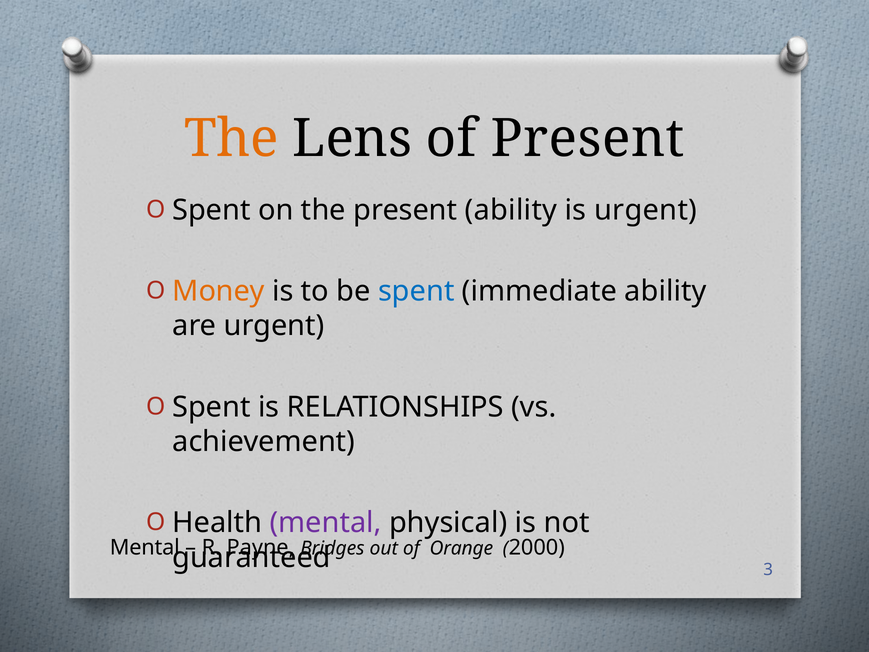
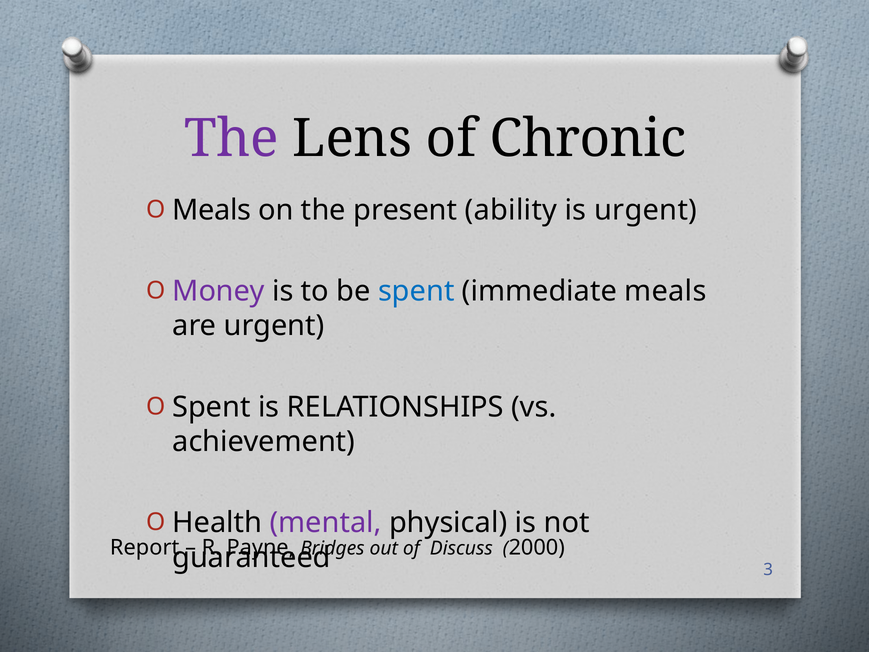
The colour: orange -> purple (231, 139)
of Present: Present -> Chronic (588, 139)
Spent: Spent -> Meals (212, 210)
Money colour: orange -> purple (219, 291)
immediate ability: ability -> meals (665, 291)
Mental: Mental -> Report (145, 547)
Orange: Orange -> Discuss (461, 548)
